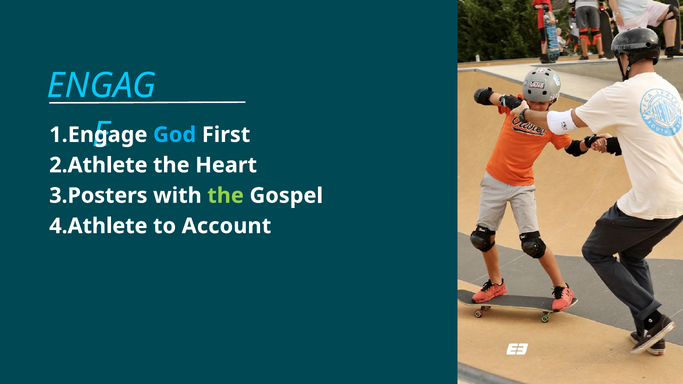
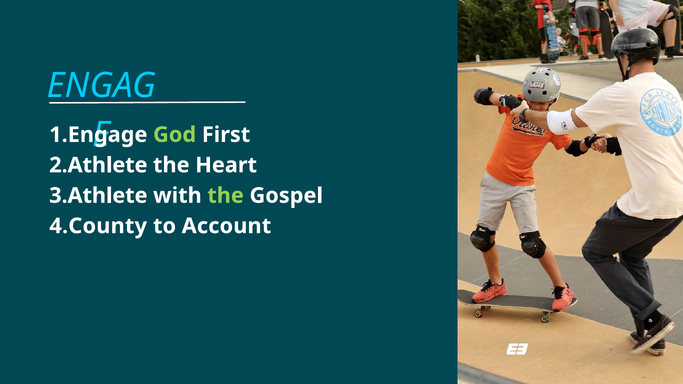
God colour: light blue -> light green (175, 135)
3.Posters: 3.Posters -> 3.Athlete (98, 196)
4.Athlete: 4.Athlete -> 4.County (98, 226)
